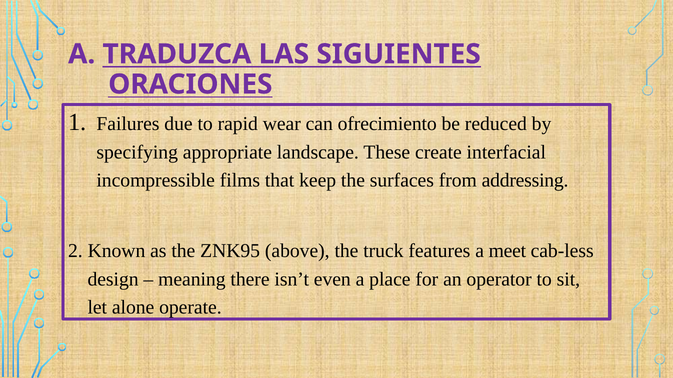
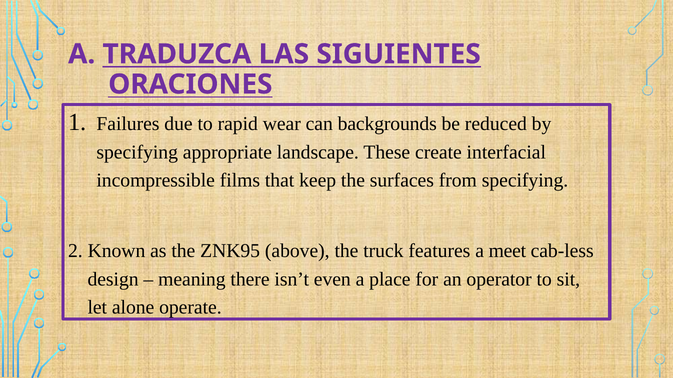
ofrecimiento: ofrecimiento -> backgrounds (387, 124)
from addressing: addressing -> specifying (525, 181)
